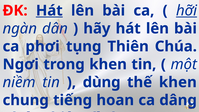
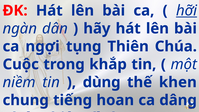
Hát underline: present -> none (49, 11)
phơi: phơi -> ngợi (43, 46)
Ngơi: Ngơi -> Cuộc (21, 64)
trong khen: khen -> khắp (108, 64)
